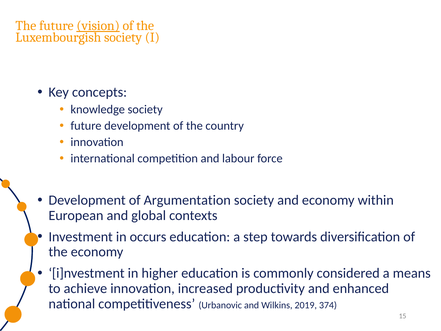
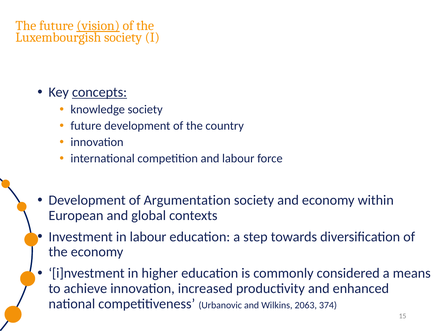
concepts underline: none -> present (100, 92)
in occurs: occurs -> labour (148, 237)
2019: 2019 -> 2063 (306, 305)
